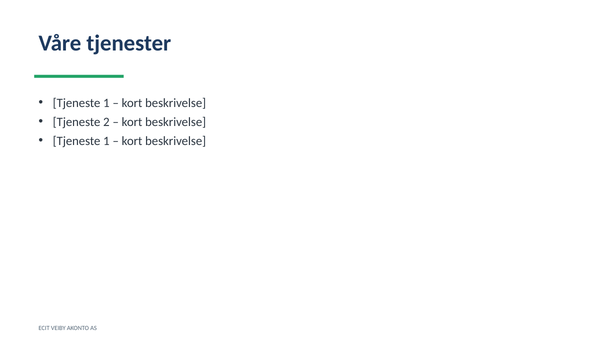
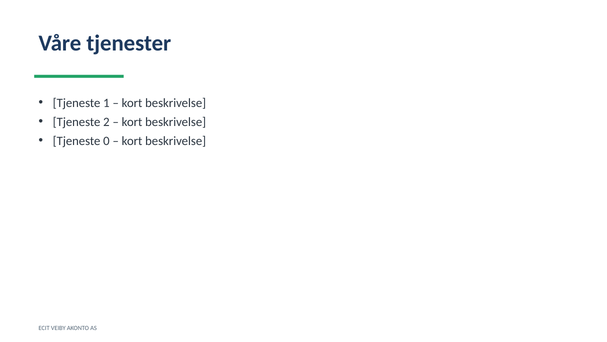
1: 1 -> 0 (106, 141)
